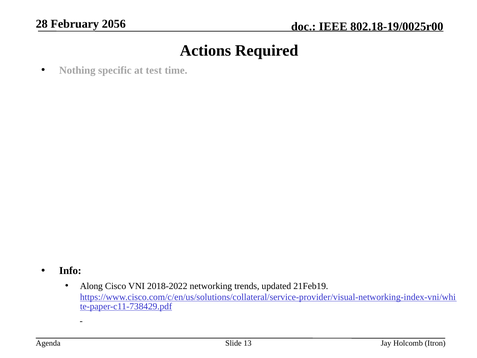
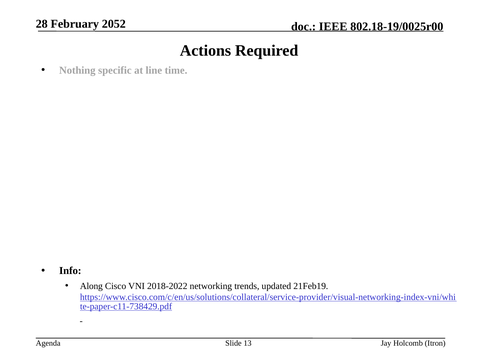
2056: 2056 -> 2052 (114, 24)
test: test -> line (154, 70)
